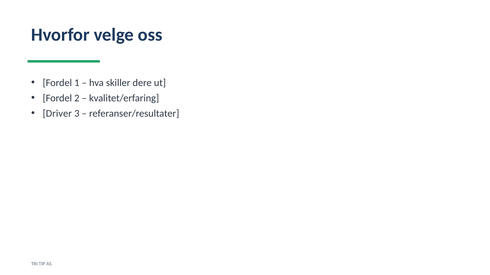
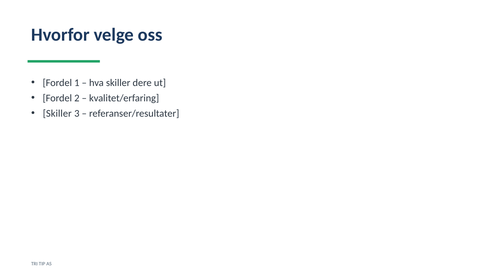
Driver: Driver -> Skiller (57, 114)
